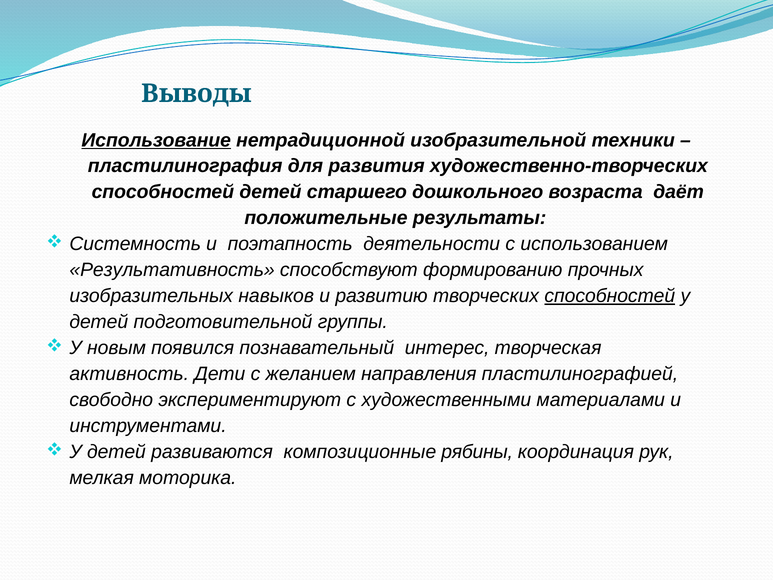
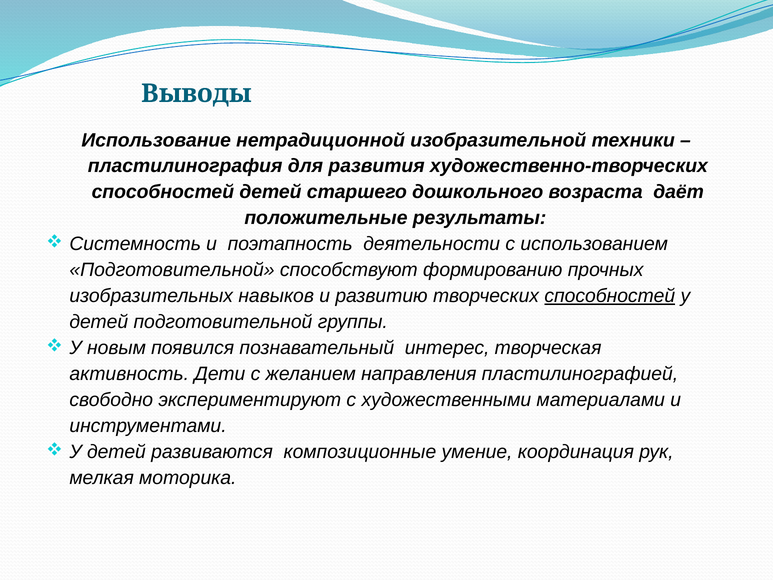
Использование underline: present -> none (156, 140)
Результативность: Результативность -> Подготовительной (172, 270)
рябины: рябины -> умение (477, 452)
